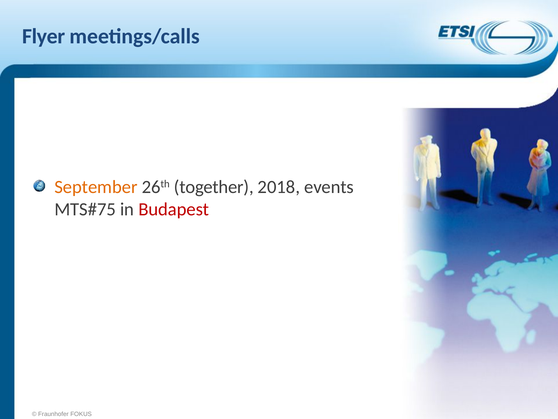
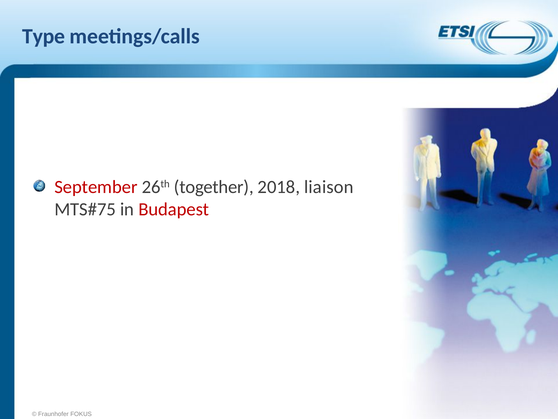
Flyer: Flyer -> Type (44, 36)
September colour: orange -> red (96, 187)
events: events -> liaison (329, 187)
